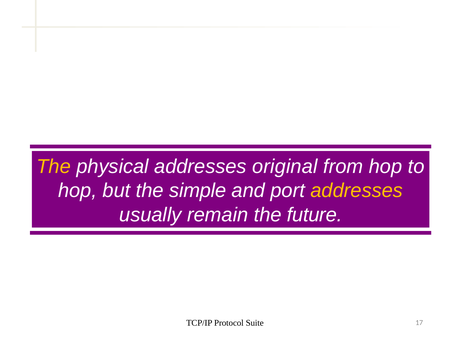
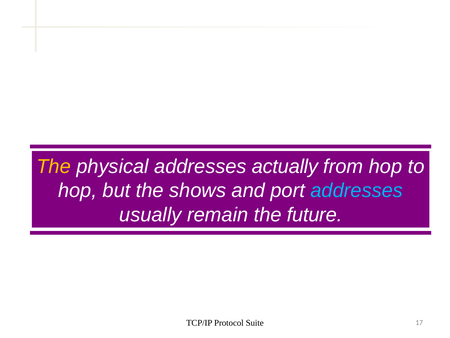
original: original -> actually (285, 166)
simple: simple -> shows (198, 190)
addresses colour: yellow -> light blue (357, 190)
